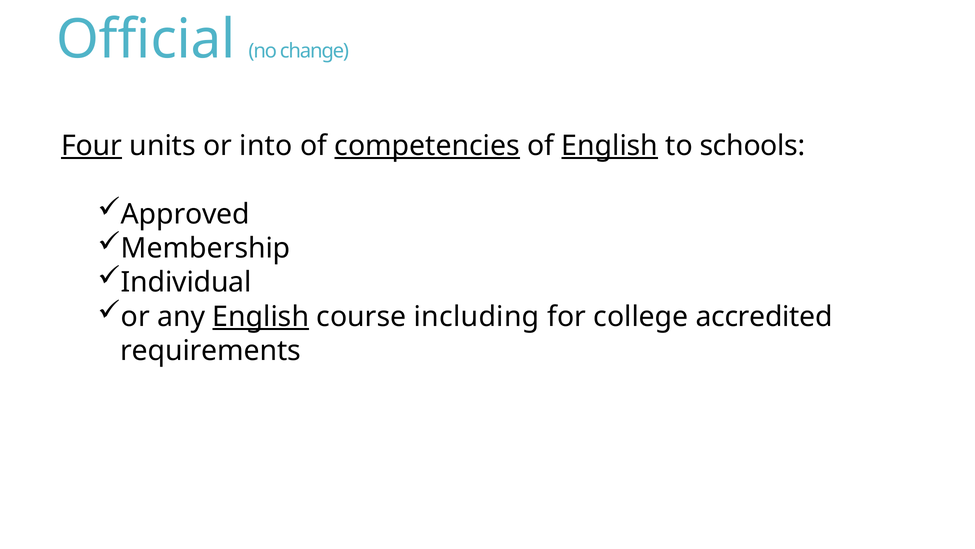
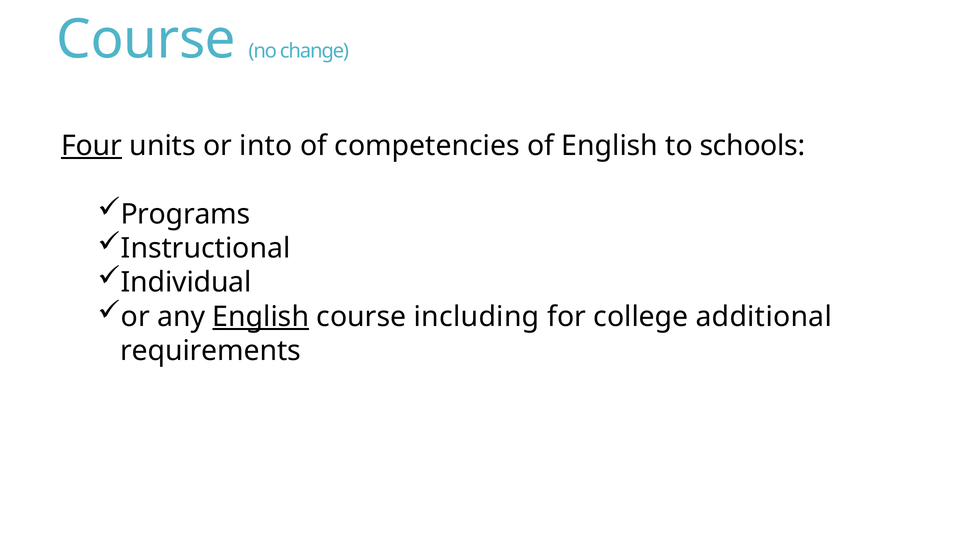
Official: Official -> Course (146, 40)
competencies underline: present -> none (427, 146)
English underline: present -> none (610, 146)
Approved: Approved -> Programs (185, 214)
Membership: Membership -> Instructional (206, 248)
accredited: accredited -> additional (764, 316)
